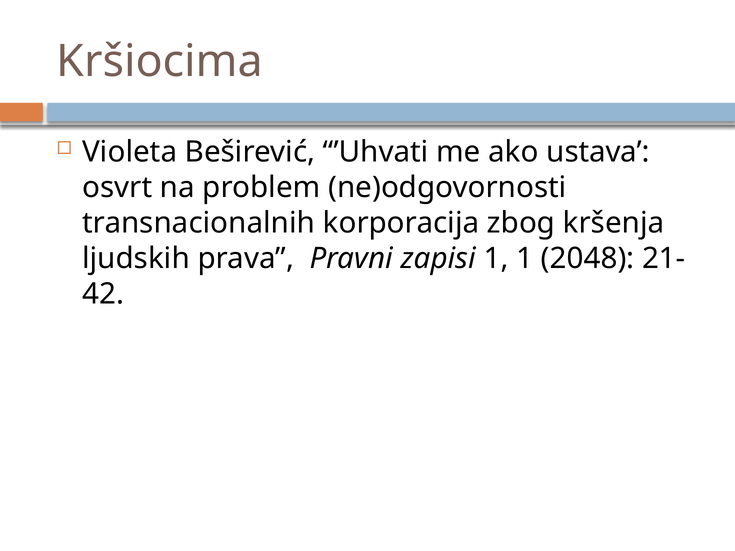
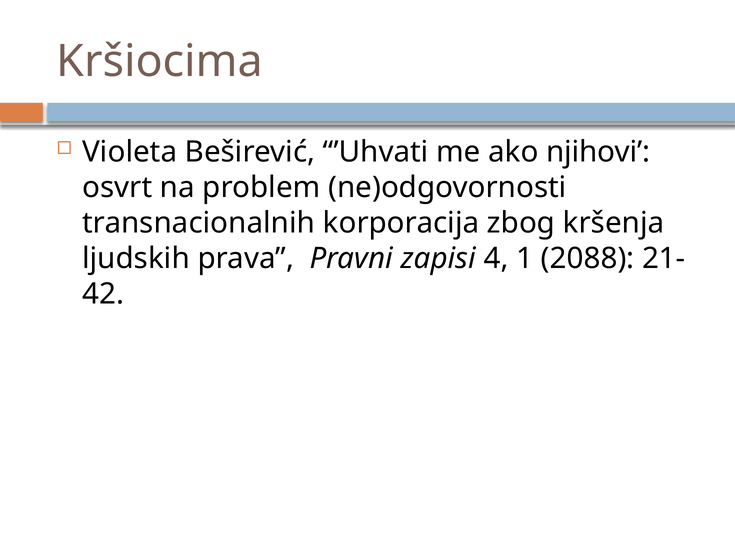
ustava: ustava -> njihovi (598, 152)
zapisi 1: 1 -> 4 (496, 259)
2048: 2048 -> 2088 (588, 259)
